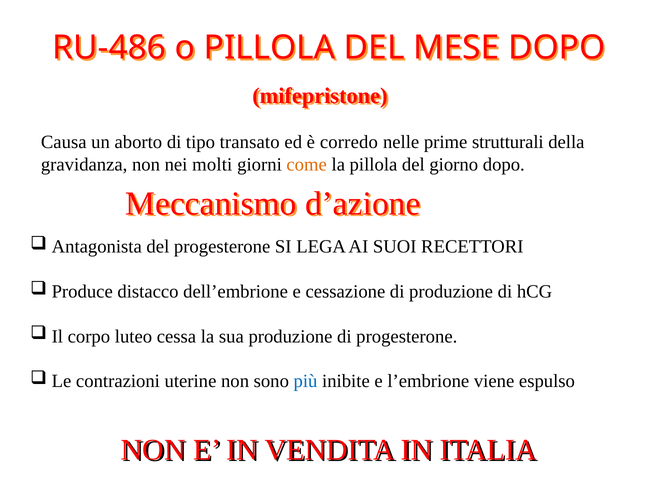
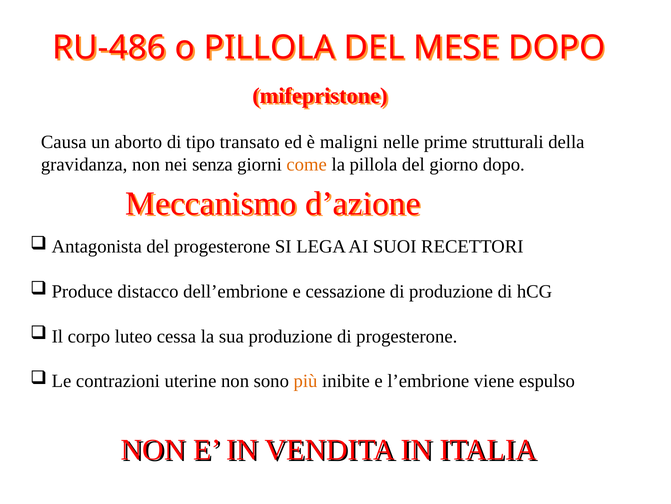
corredo: corredo -> maligni (349, 142)
molti: molti -> senza (212, 164)
più colour: blue -> orange (306, 381)
